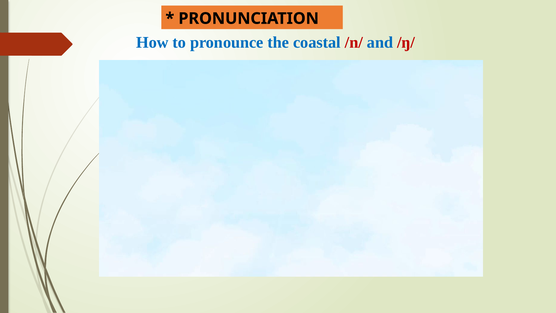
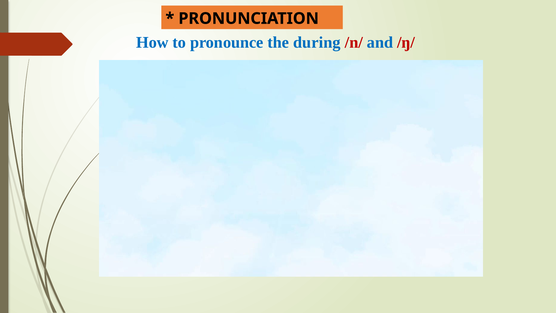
coastal: coastal -> during (317, 42)
